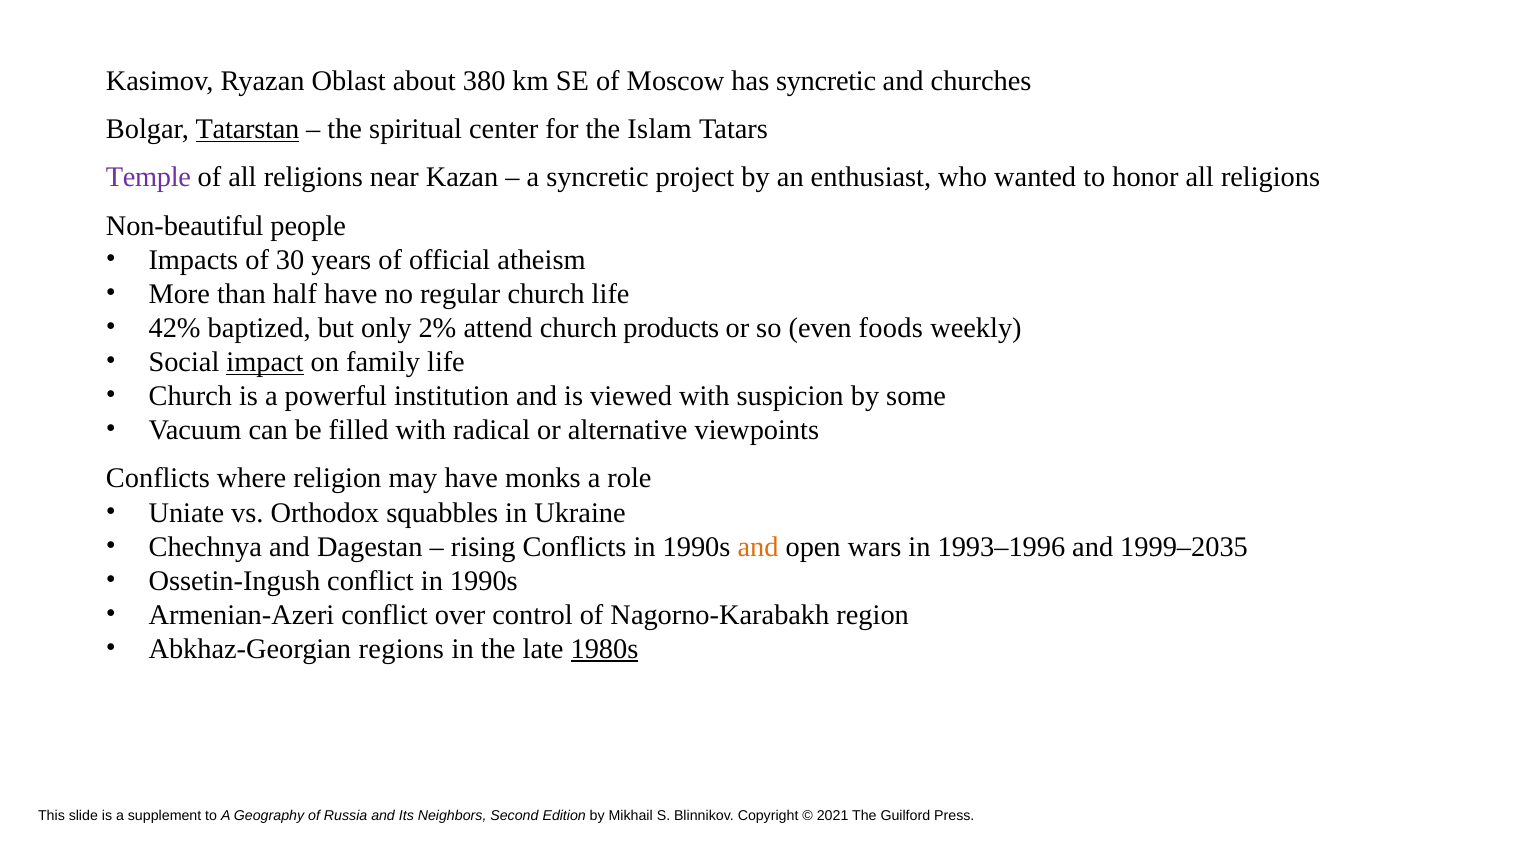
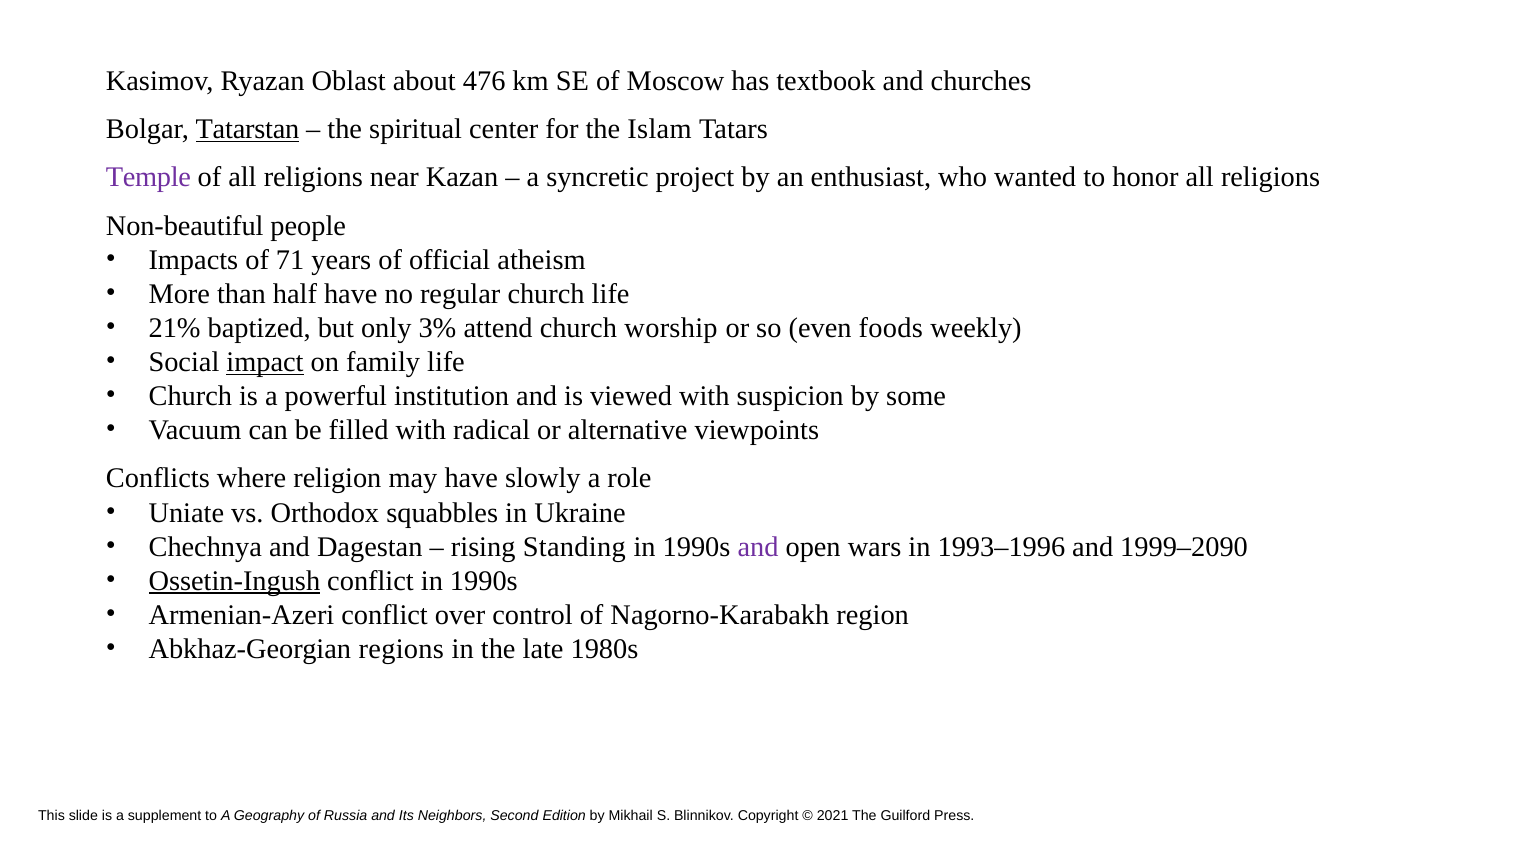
380: 380 -> 476 (484, 81)
has syncretic: syncretic -> textbook (826, 81)
30: 30 -> 71 (290, 260)
42%: 42% -> 21% (175, 328)
2%: 2% -> 3% (437, 328)
products: products -> worship (671, 328)
monks: monks -> slowly (543, 478)
rising Conflicts: Conflicts -> Standing (574, 547)
and colour: orange -> purple (758, 547)
1999–2035: 1999–2035 -> 1999–2090 (1184, 547)
Ossetin-Ingush underline: none -> present (234, 581)
1980s underline: present -> none (604, 649)
